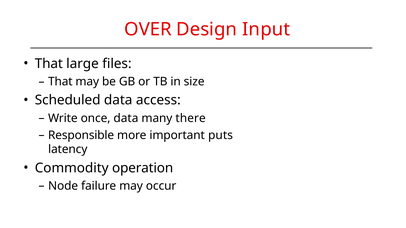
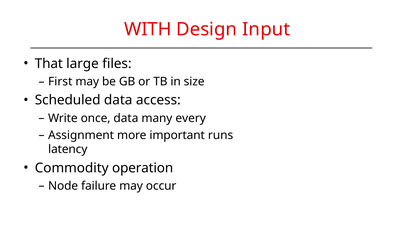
OVER: OVER -> WITH (148, 29)
That: That -> First (60, 82)
there: there -> every (191, 118)
Responsible: Responsible -> Assignment (81, 135)
puts: puts -> runs (221, 135)
